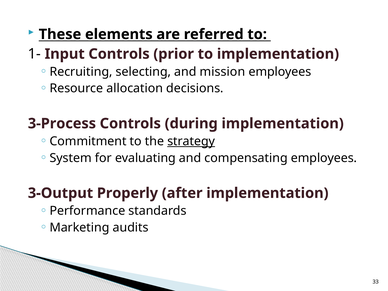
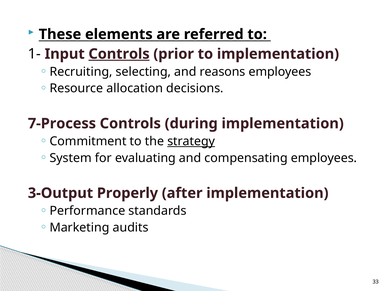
Controls underline: none -> present (119, 54)
mission: mission -> reasons (223, 72)
3-Process: 3-Process -> 7-Process (62, 124)
